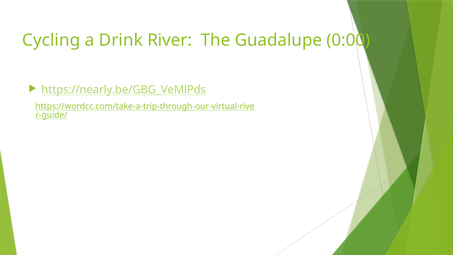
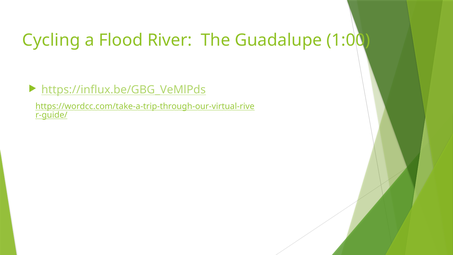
Drink: Drink -> Flood (121, 40)
0:00: 0:00 -> 1:00 (348, 40)
https://nearly.be/GBG_VeMlPds: https://nearly.be/GBG_VeMlPds -> https://influx.be/GBG_VeMlPds (124, 90)
